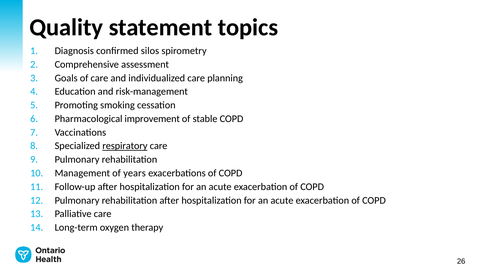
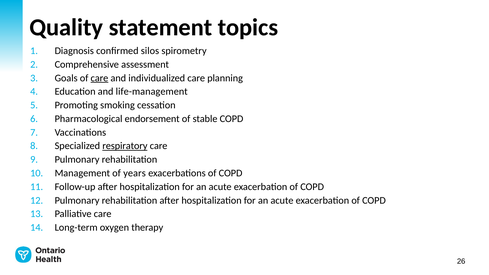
care underline: none -> present (99, 78)
risk-management: risk-management -> life-management (152, 92)
improvement: improvement -> endorsement (152, 119)
